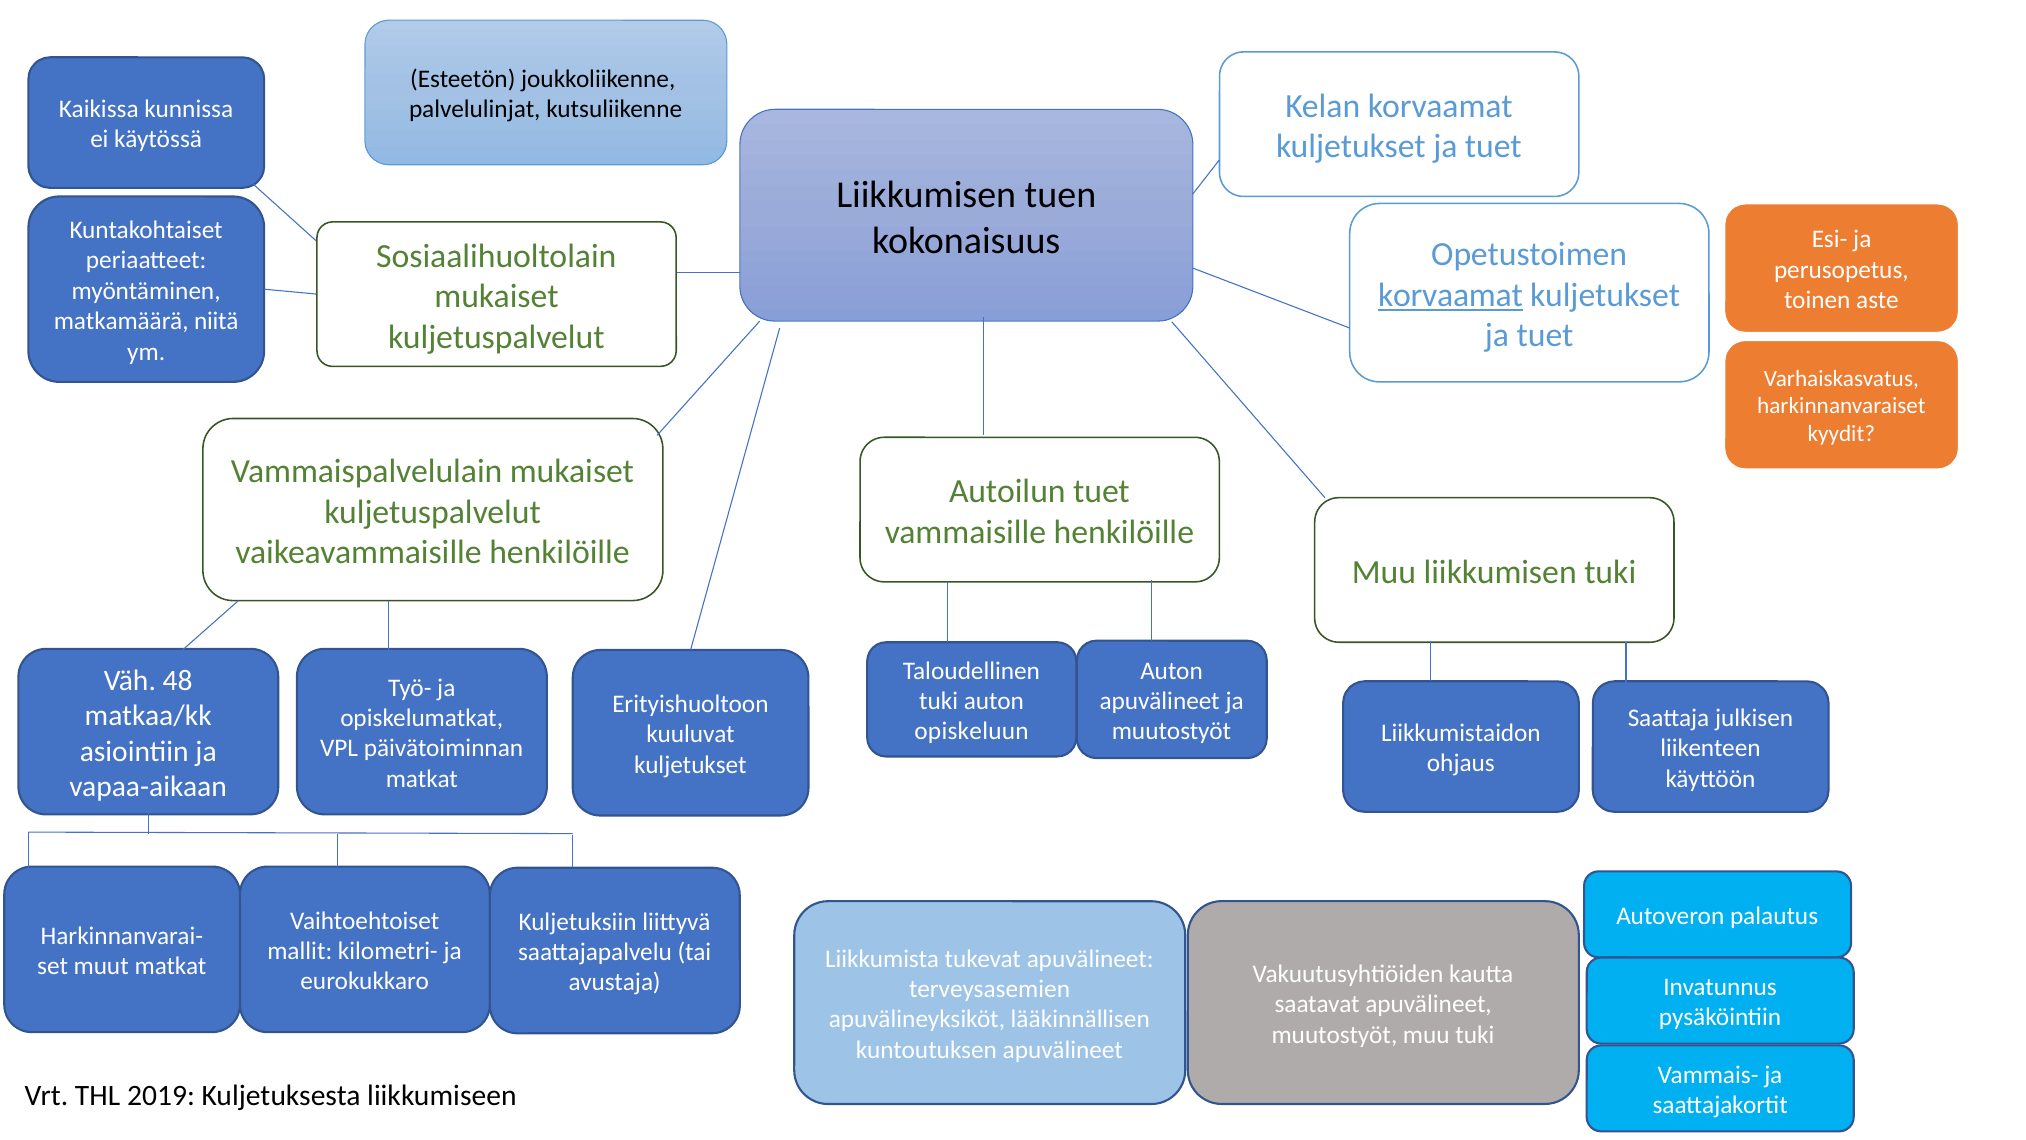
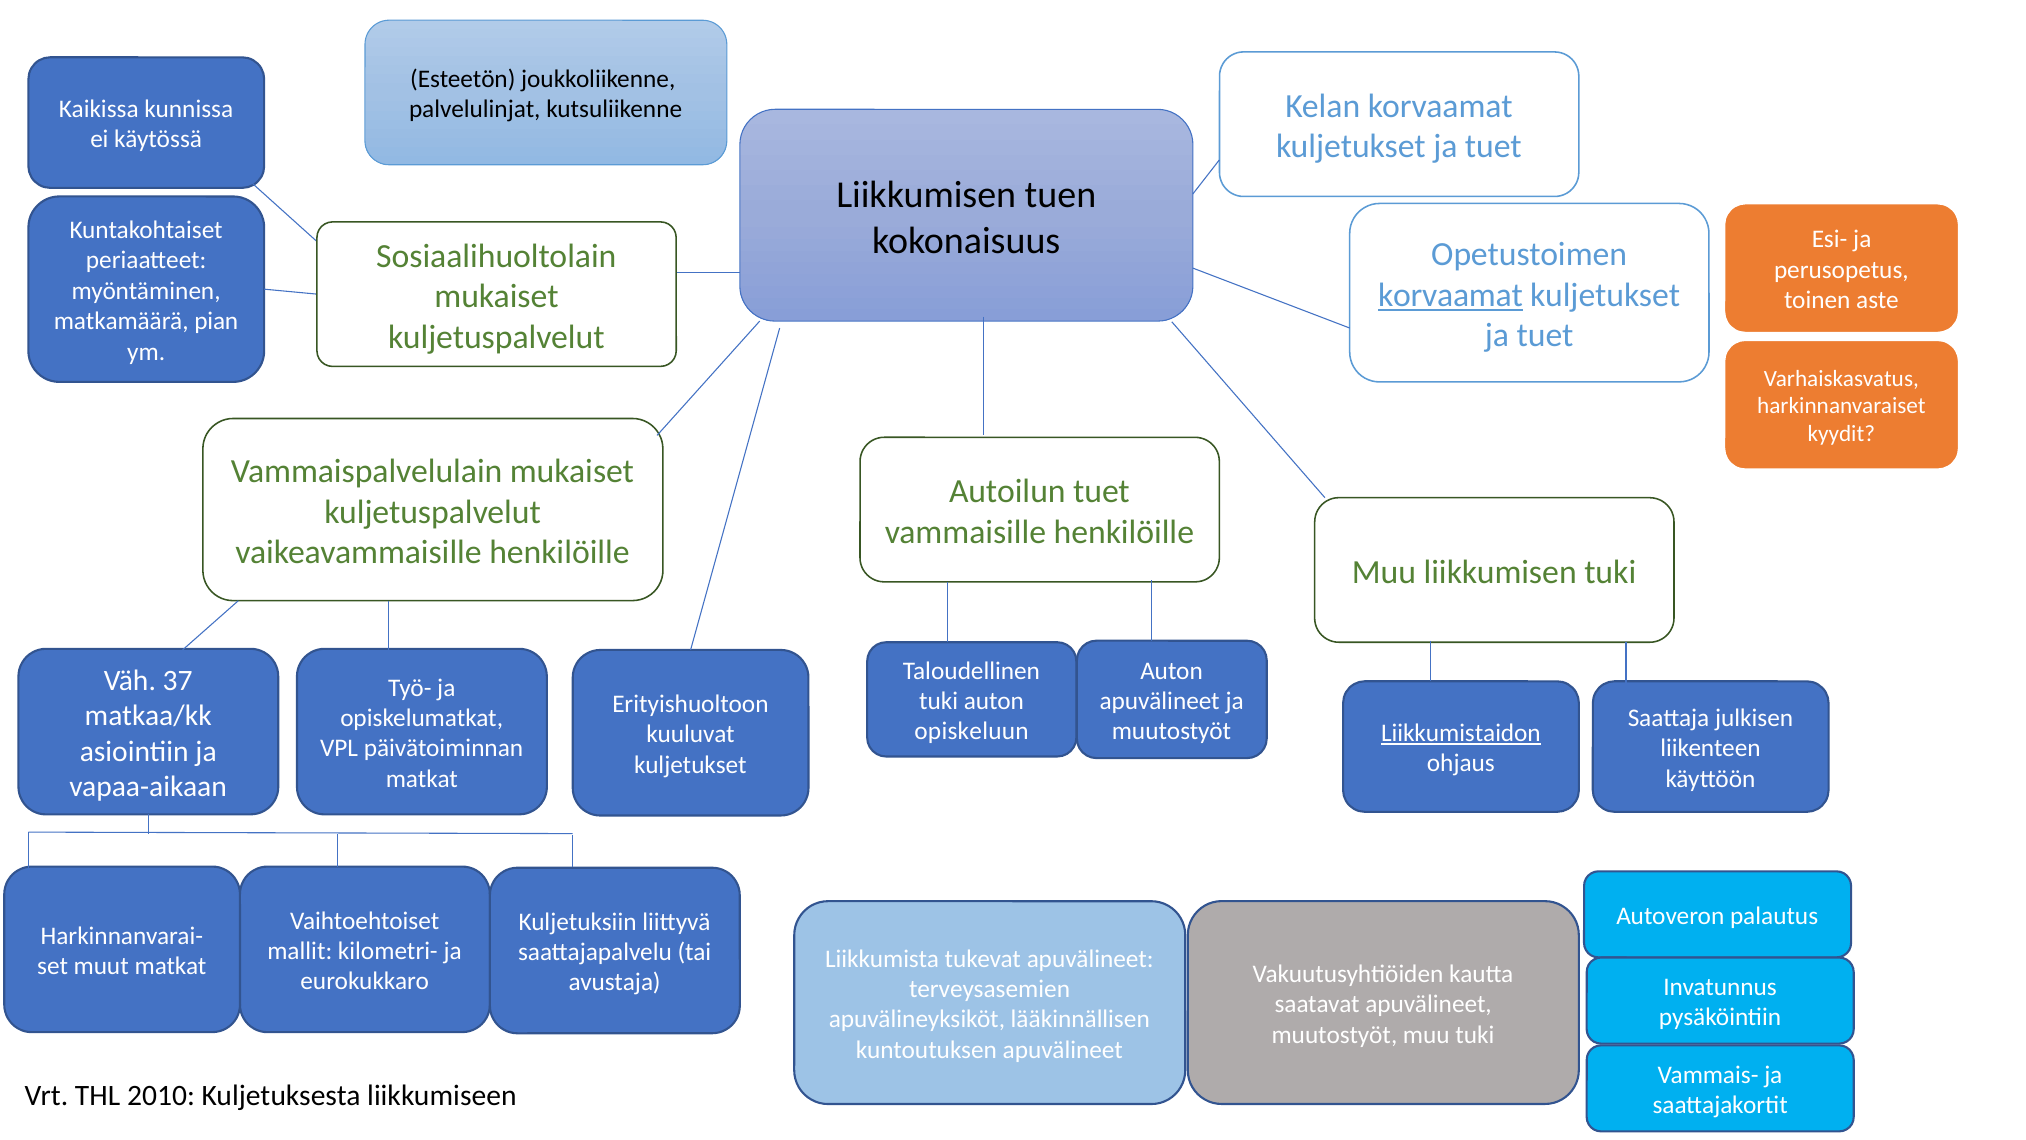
niitä: niitä -> pian (216, 321)
48: 48 -> 37 (178, 680)
Liikkumistaidon underline: none -> present (1461, 733)
2019: 2019 -> 2010 (161, 1096)
